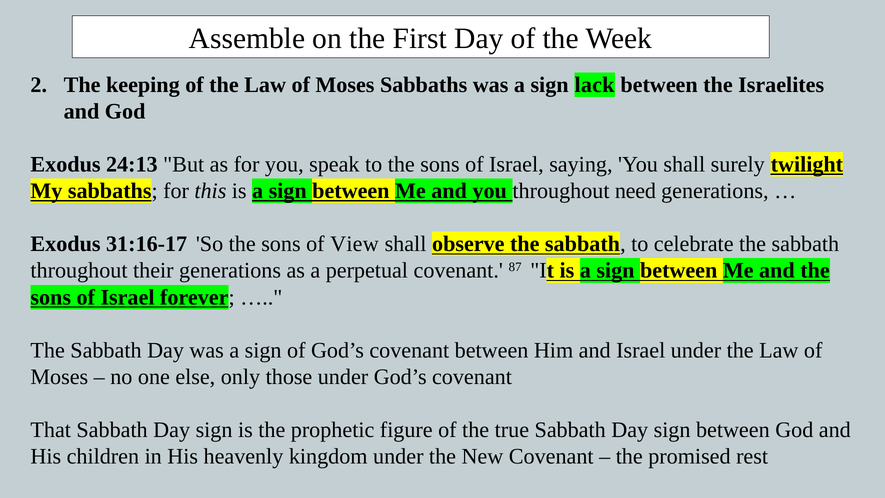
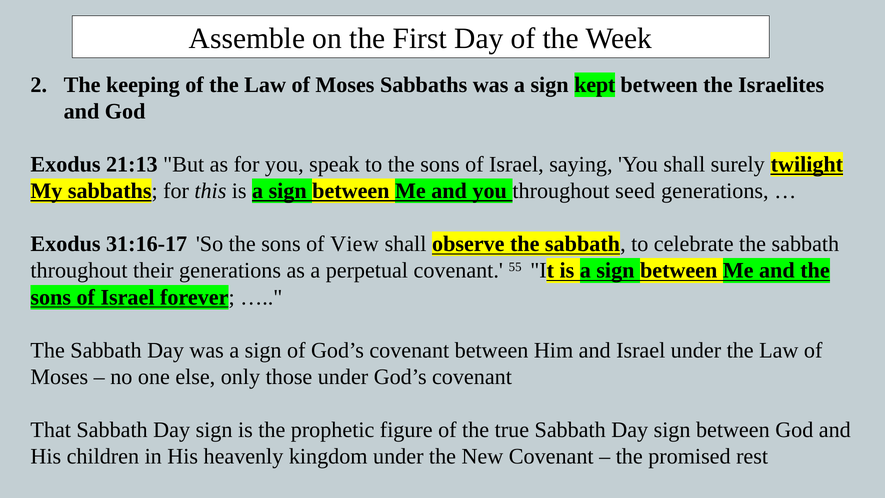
lack: lack -> kept (595, 85)
24:13: 24:13 -> 21:13 (132, 164)
need: need -> seed (635, 191)
87: 87 -> 55 (515, 267)
